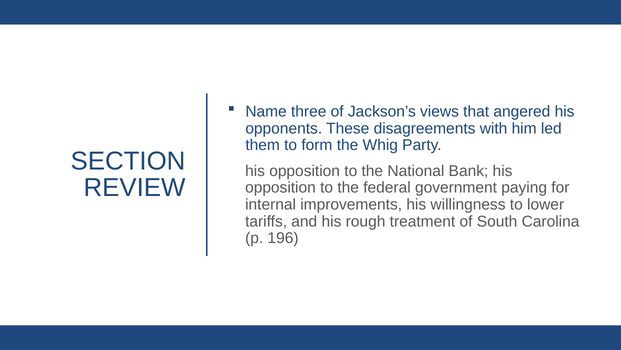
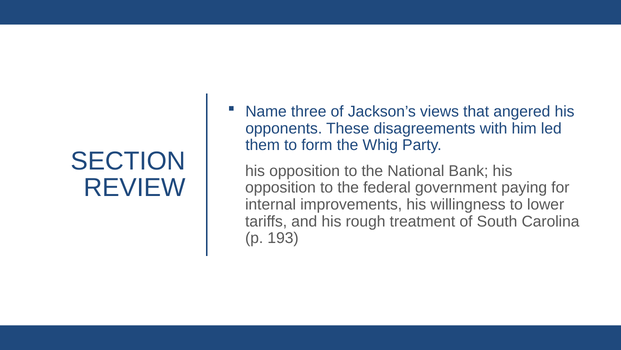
196: 196 -> 193 (283, 238)
